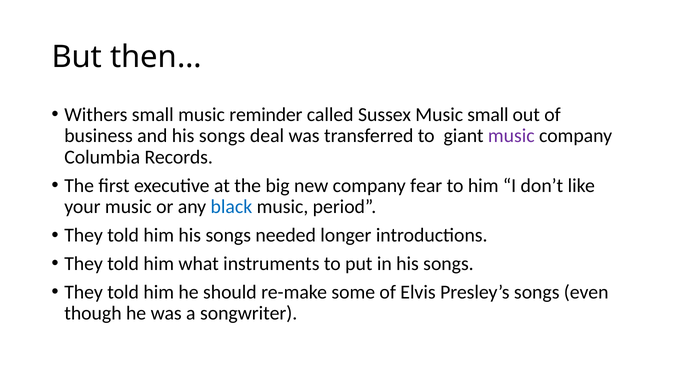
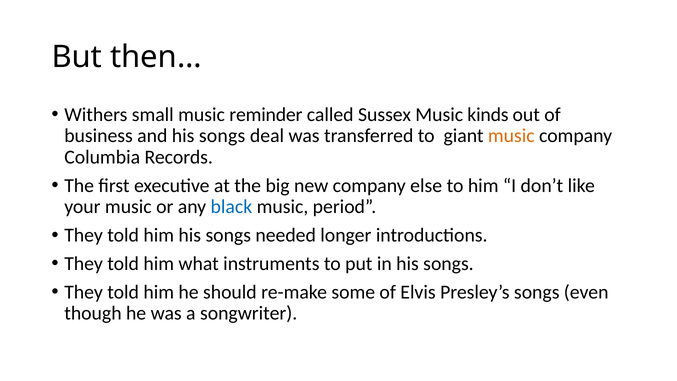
Music small: small -> kinds (488, 114)
music colour: purple -> orange (511, 136)
fear: fear -> else (426, 186)
